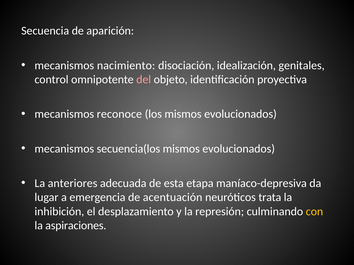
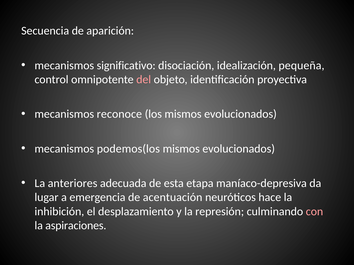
nacimiento: nacimiento -> significativo (126, 66)
genitales: genitales -> pequeña (302, 66)
secuencia(los: secuencia(los -> podemos(los (128, 149)
trata: trata -> hace (270, 198)
con colour: yellow -> pink (314, 212)
